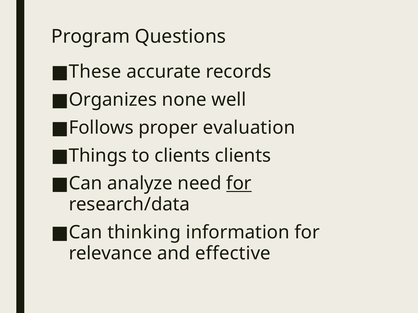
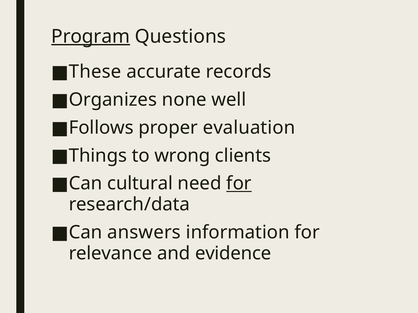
Program underline: none -> present (91, 37)
to clients: clients -> wrong (182, 156)
analyze: analyze -> cultural (140, 184)
thinking: thinking -> answers (144, 233)
effective: effective -> evidence (233, 254)
